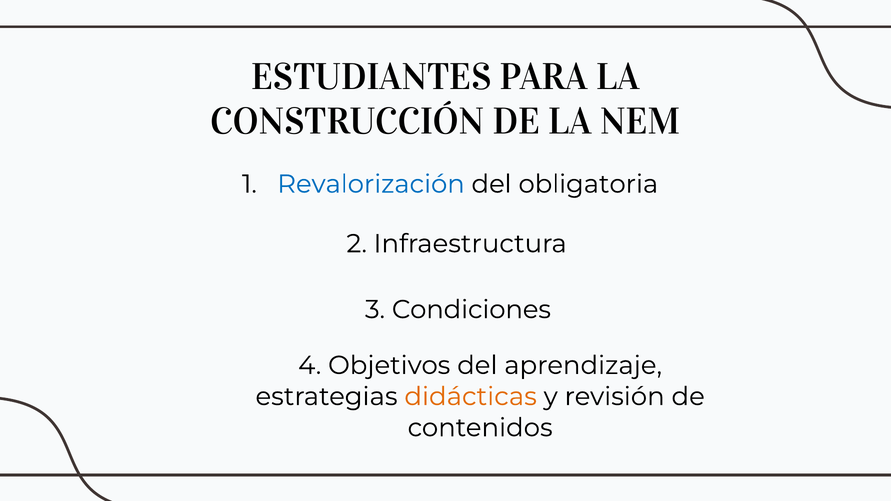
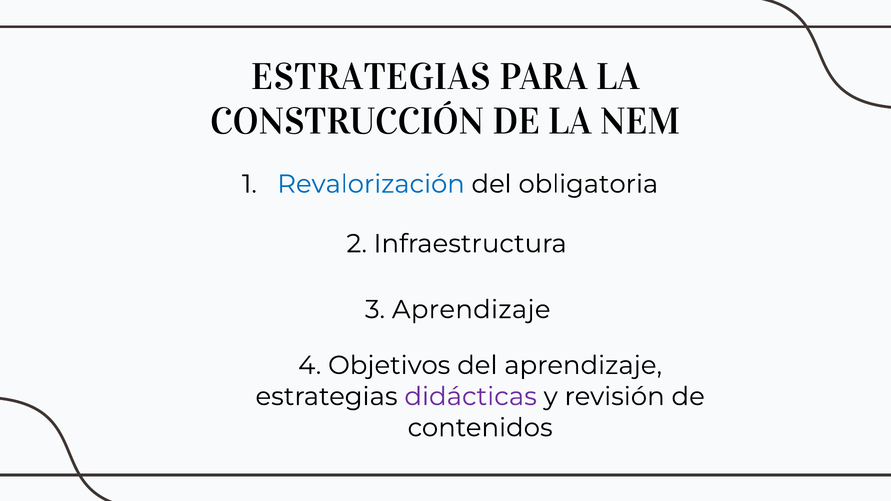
ESTUDIANTES: ESTUDIANTES -> ESTRATEGIAS (371, 77)
3 Condiciones: Condiciones -> Aprendizaje (471, 310)
didácticas colour: orange -> purple (471, 397)
